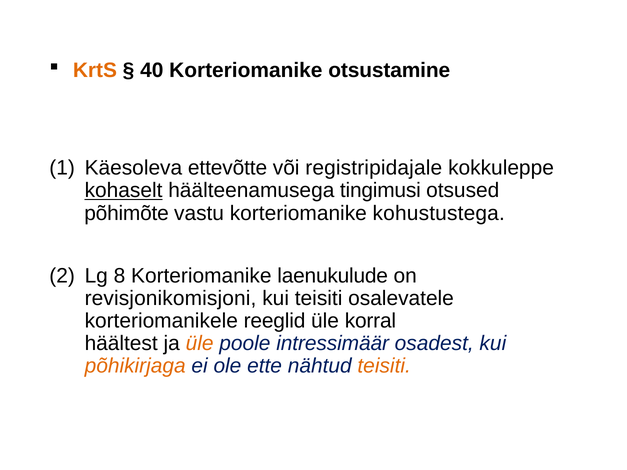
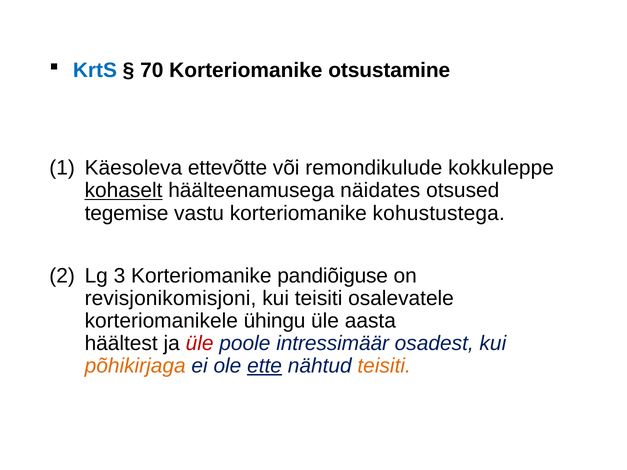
KrtS colour: orange -> blue (95, 70)
40: 40 -> 70 (152, 70)
registripidajale: registripidajale -> remondikulude (374, 168)
tingimusi: tingimusi -> näidates (380, 191)
põhimõte: põhimõte -> tegemise (127, 213)
8: 8 -> 3 (119, 276)
laenukulude: laenukulude -> pandiõiguse (333, 276)
reeglid: reeglid -> ühingu (275, 321)
korral: korral -> aasta (370, 321)
üle colour: orange -> red (200, 344)
ette underline: none -> present (265, 366)
